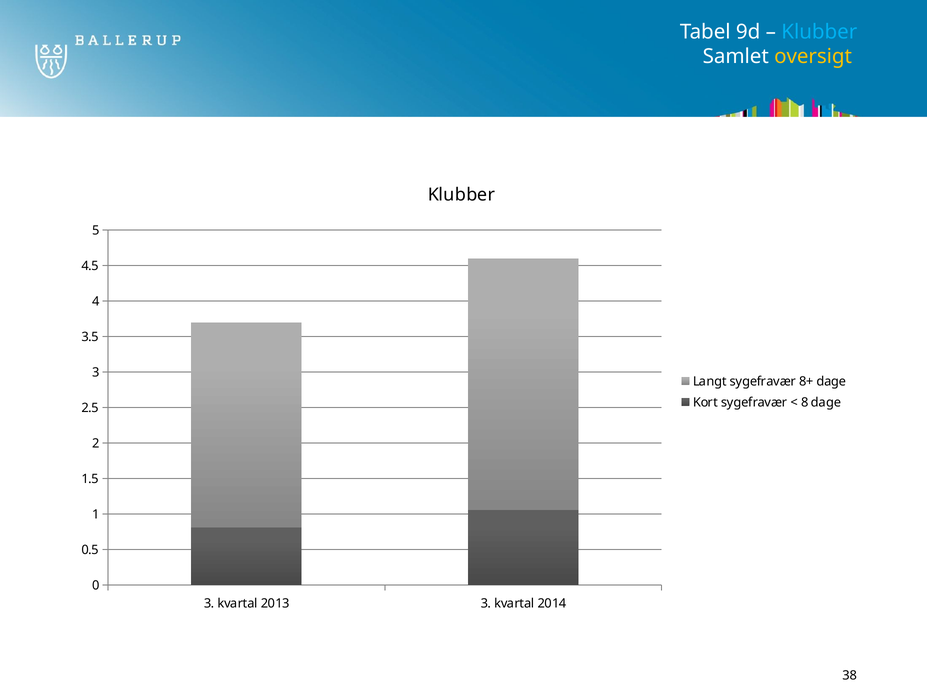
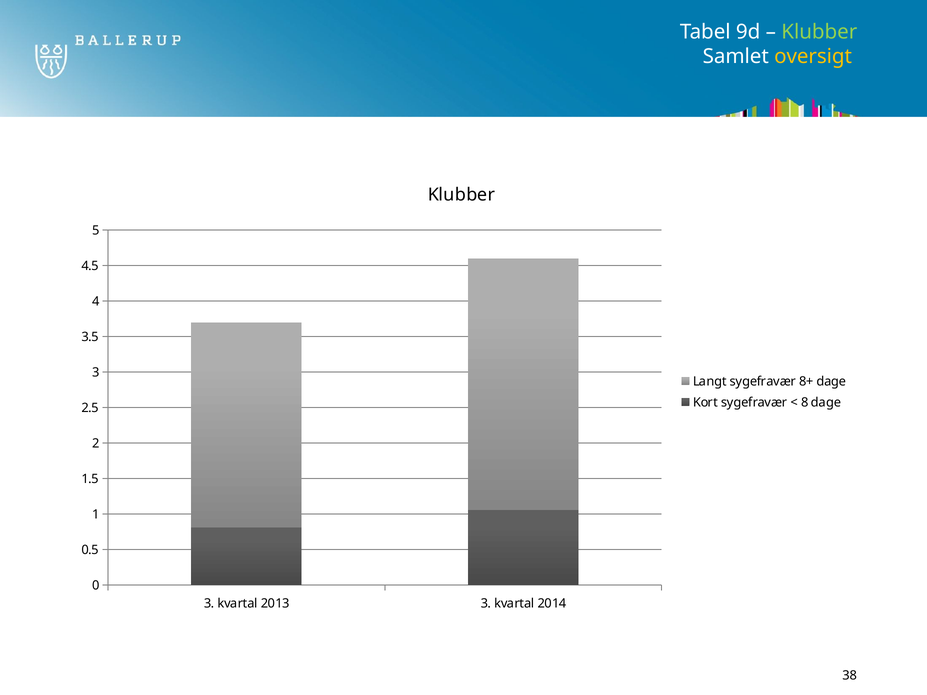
Klubber colour: light blue -> light green (819, 32)
